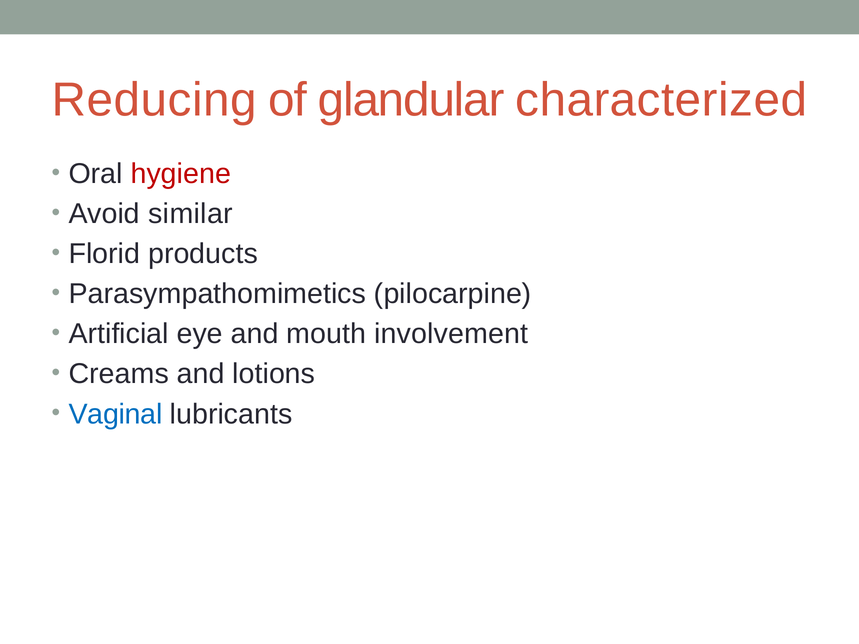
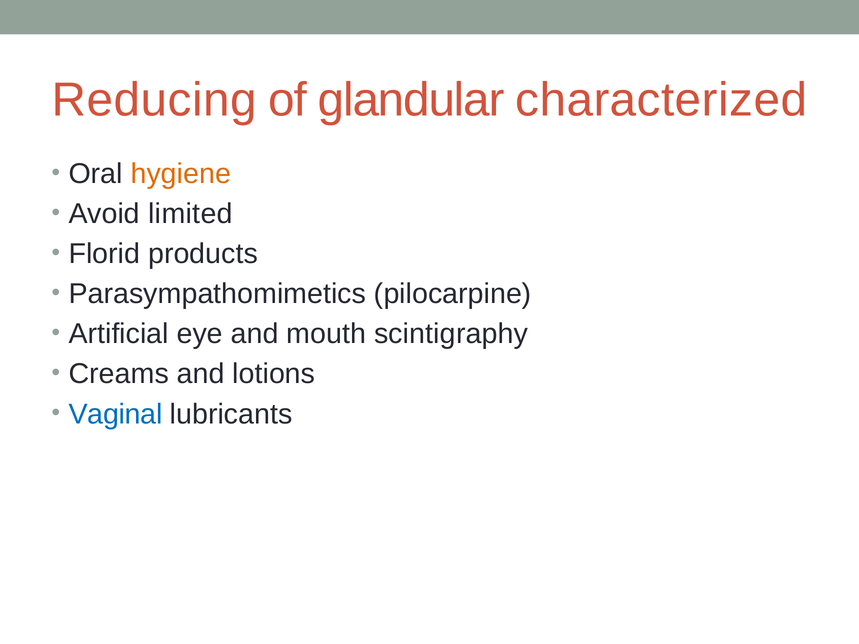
hygiene colour: red -> orange (181, 174)
similar: similar -> limited (191, 214)
involvement: involvement -> scintigraphy (451, 334)
